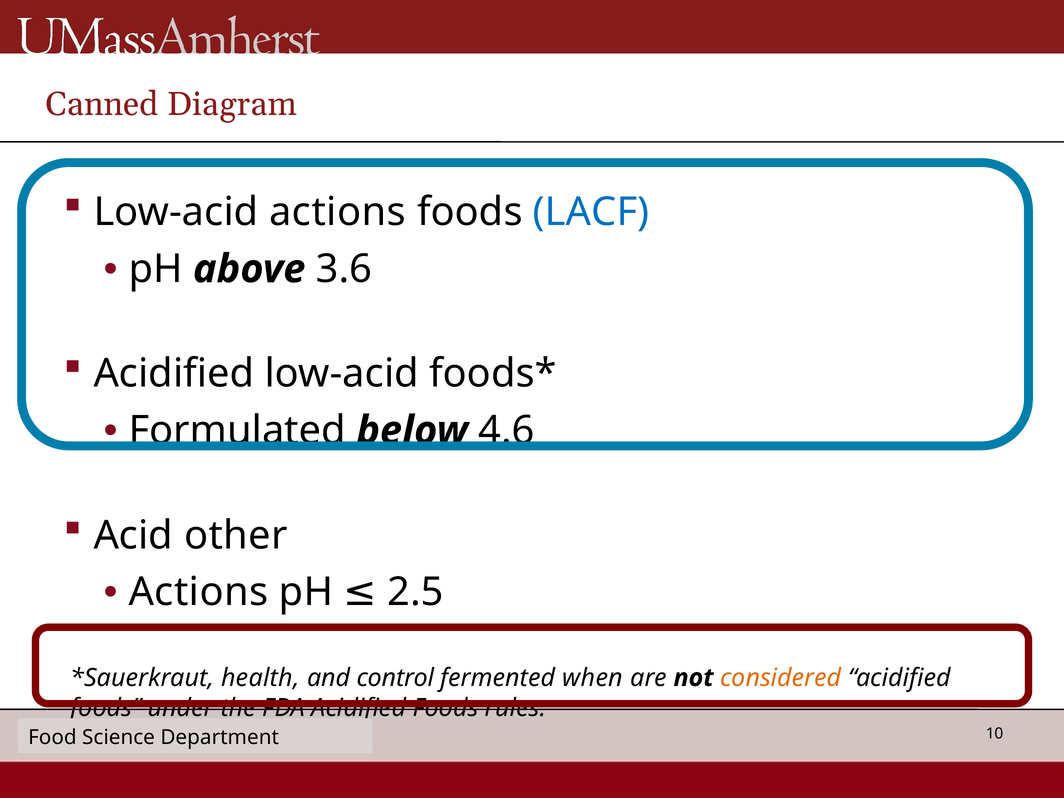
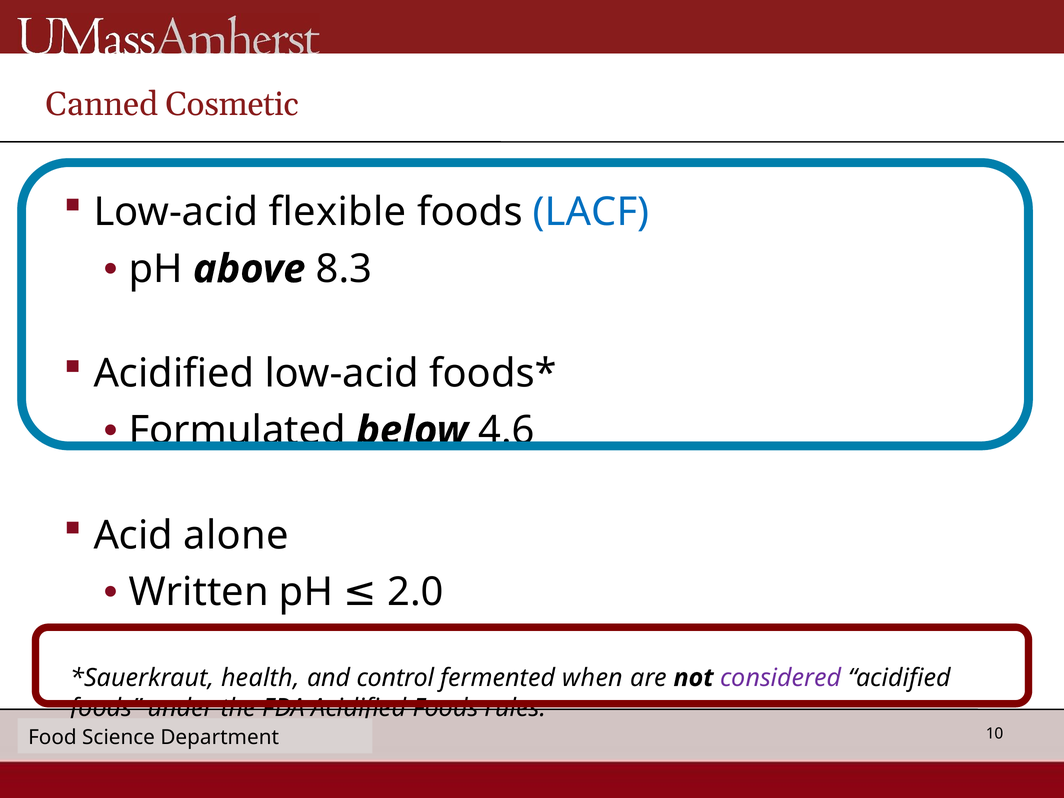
Diagram: Diagram -> Cosmetic (232, 104)
Low-acid actions: actions -> flexible (338, 212)
3.6: 3.6 -> 8.3 (344, 269)
other: other -> alone (236, 535)
Actions: Actions -> Written (199, 592)
2.5: 2.5 -> 2.0 (415, 592)
considered colour: orange -> purple (781, 678)
